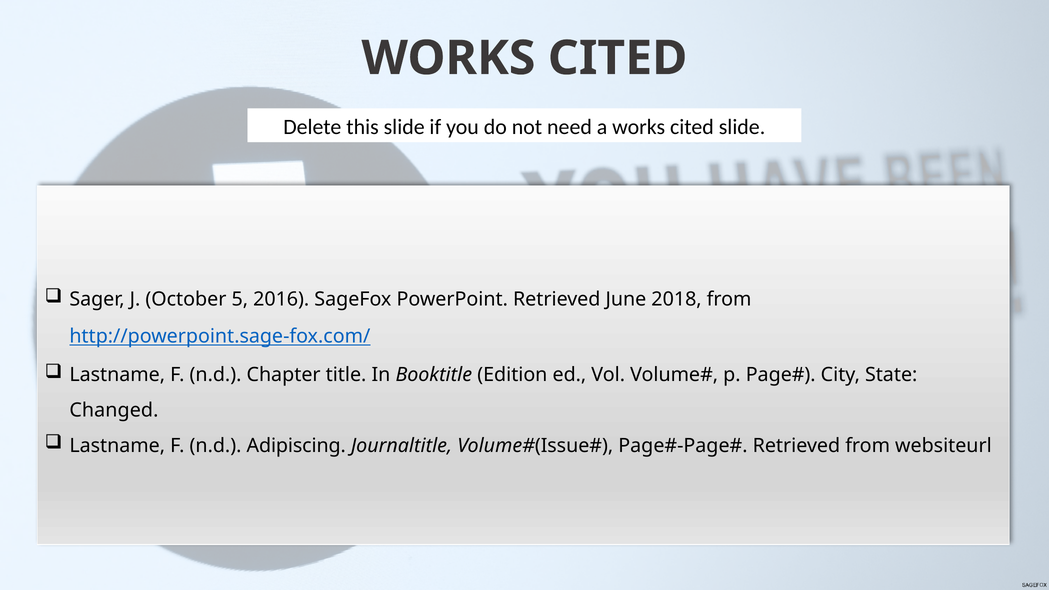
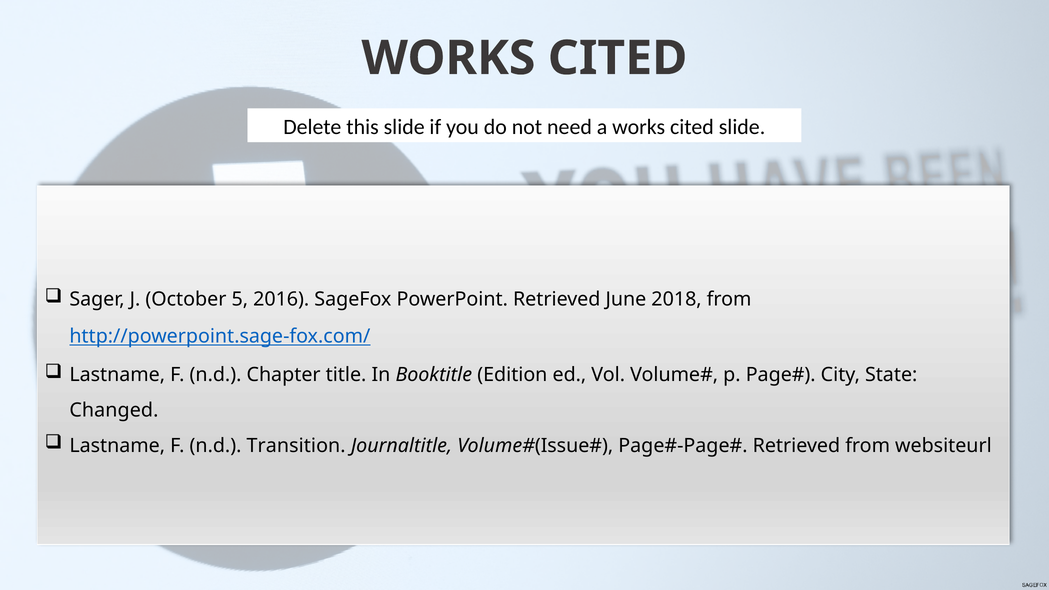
Adipiscing: Adipiscing -> Transition (296, 446)
